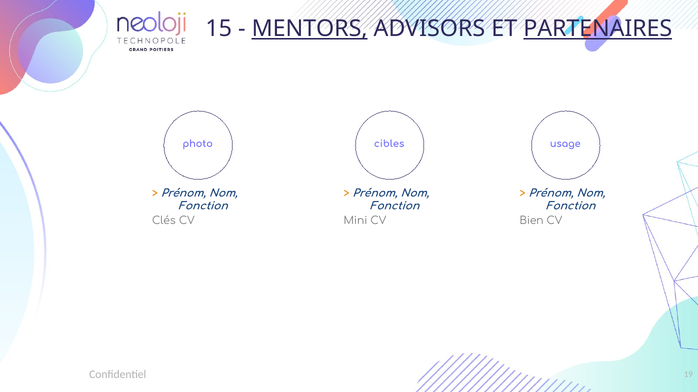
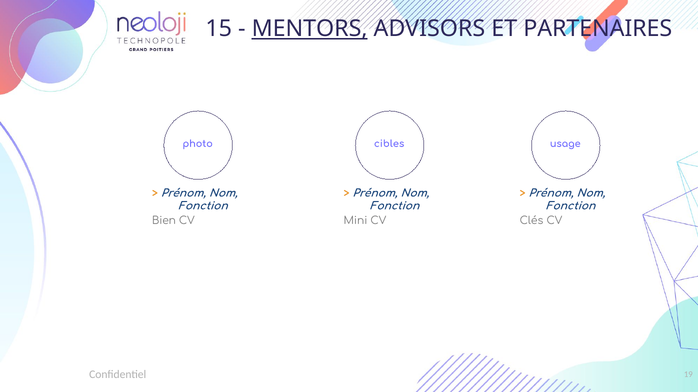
PARTENAIRES underline: present -> none (598, 29)
Clés: Clés -> Bien (164, 221)
Bien: Bien -> Clés (532, 221)
